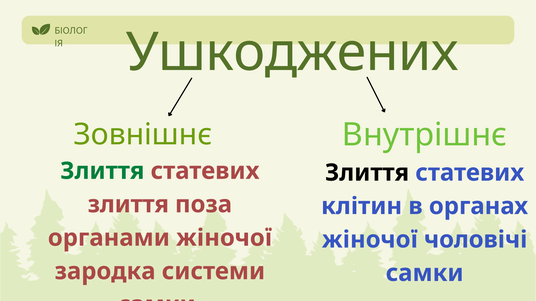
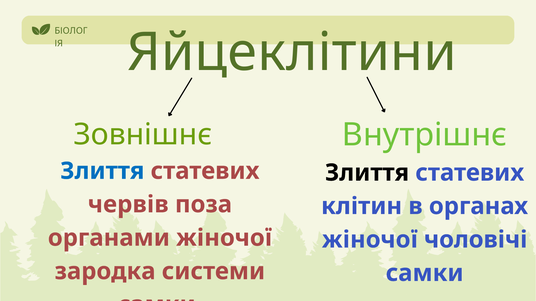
Ушкоджених: Ушкоджених -> Яйцеклітини (292, 52)
Злиття colour: green -> blue (102, 171)
злиття: злиття -> червів (128, 205)
